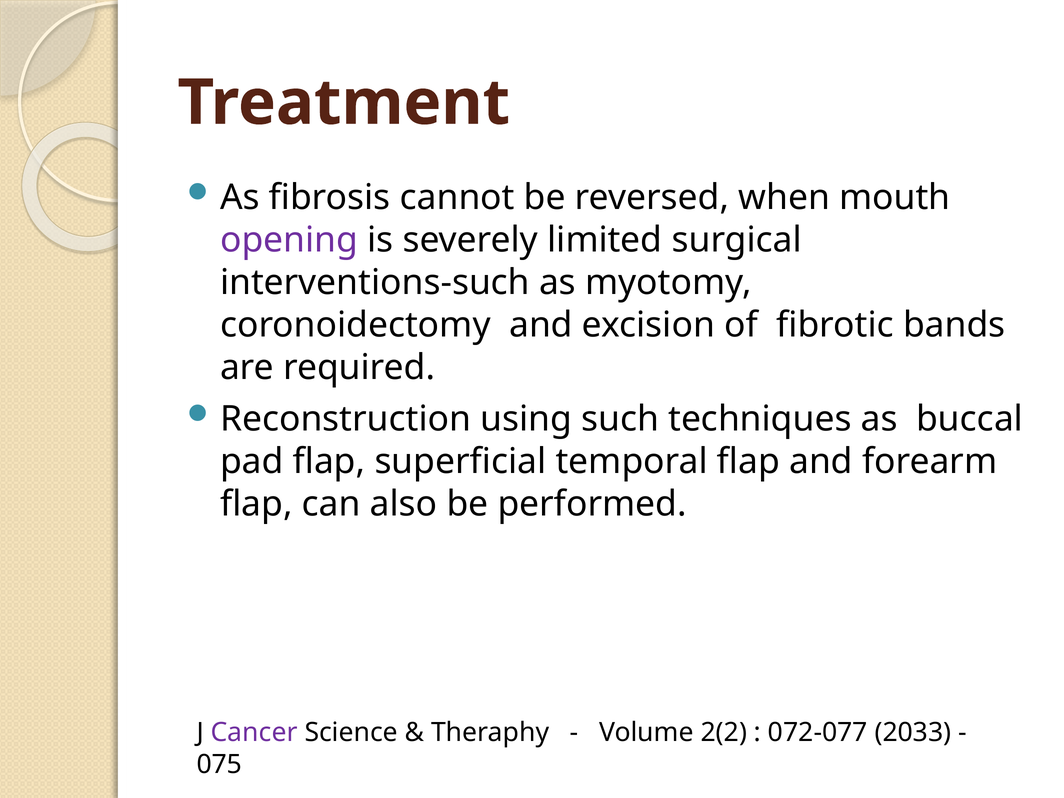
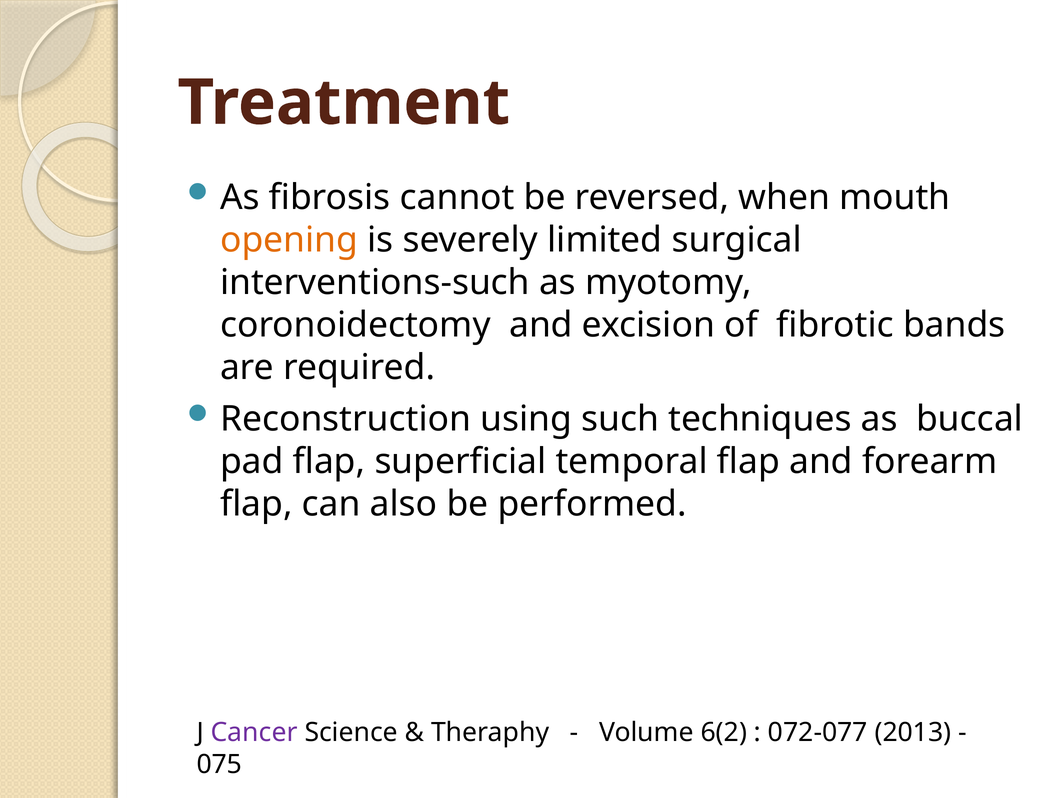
opening colour: purple -> orange (289, 240)
2(2: 2(2 -> 6(2 (724, 732)
2033: 2033 -> 2013 (913, 732)
